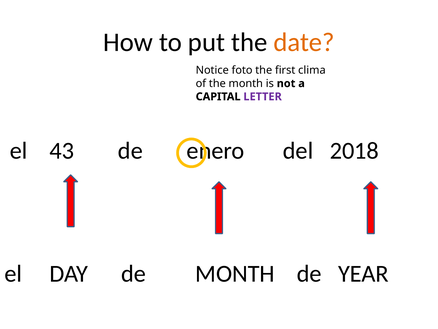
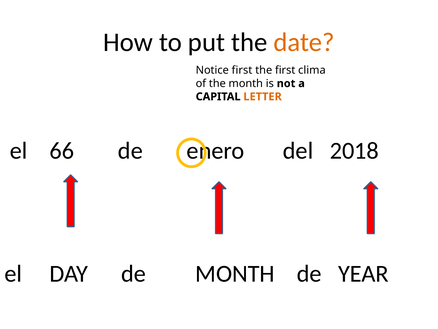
Notice foto: foto -> first (242, 70)
LETTER colour: purple -> orange (263, 97)
43: 43 -> 66 (62, 151)
